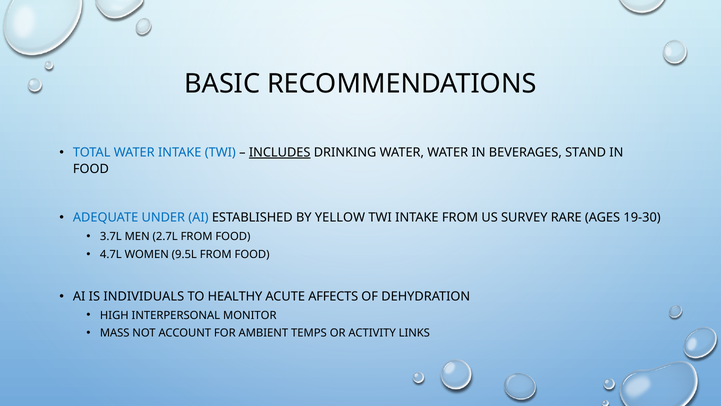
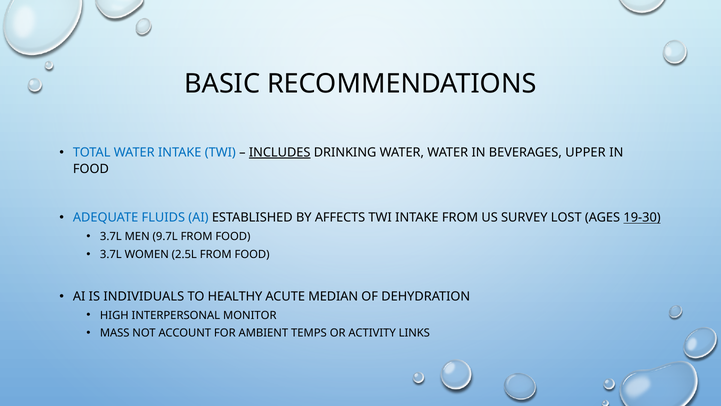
STAND: STAND -> UPPER (585, 152)
UNDER: UNDER -> FLUIDS (163, 217)
YELLOW: YELLOW -> AFFECTS (340, 217)
RARE: RARE -> LOST (566, 217)
19-30 underline: none -> present (642, 217)
2.7L: 2.7L -> 9.7L (165, 236)
4.7L: 4.7L -> 3.7L (111, 254)
9.5L: 9.5L -> 2.5L (184, 254)
AFFECTS: AFFECTS -> MEDIAN (333, 296)
